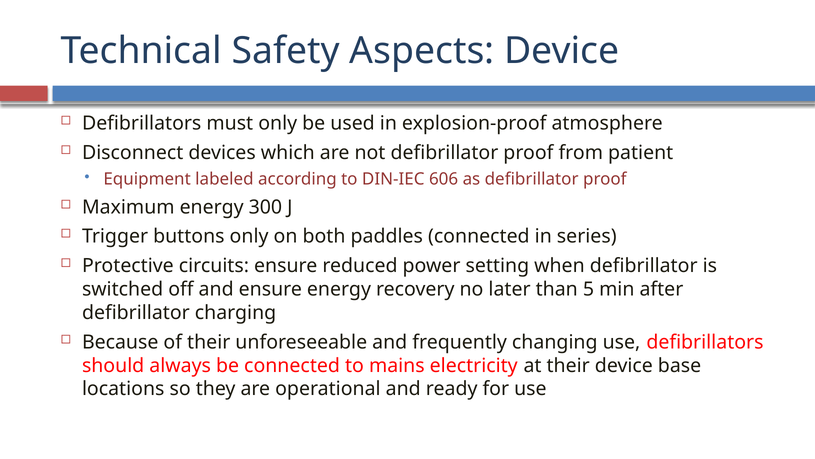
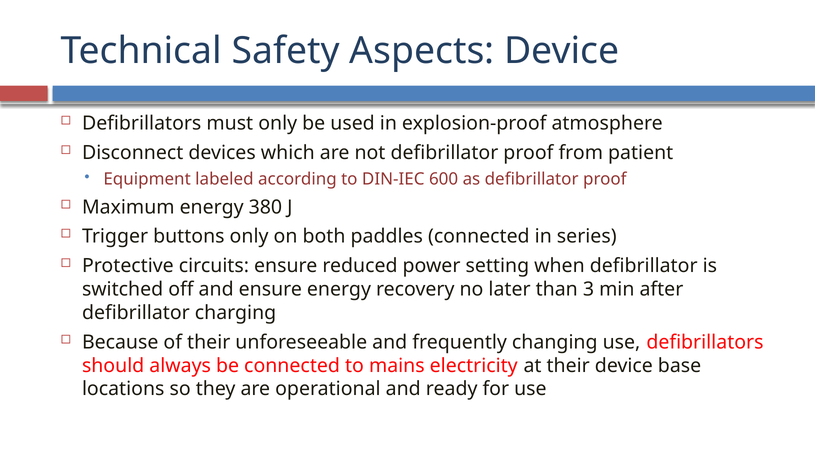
606: 606 -> 600 (444, 179)
300: 300 -> 380 (265, 207)
5: 5 -> 3 (588, 289)
